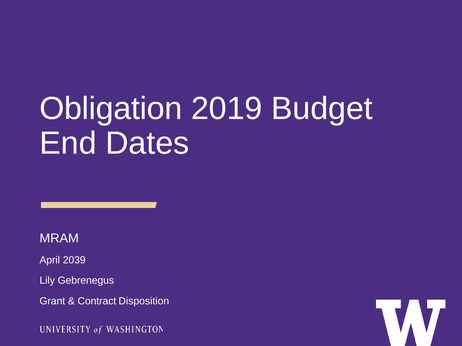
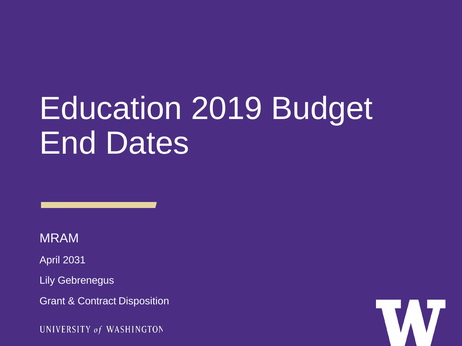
Obligation: Obligation -> Education (111, 109)
2039: 2039 -> 2031 (74, 260)
